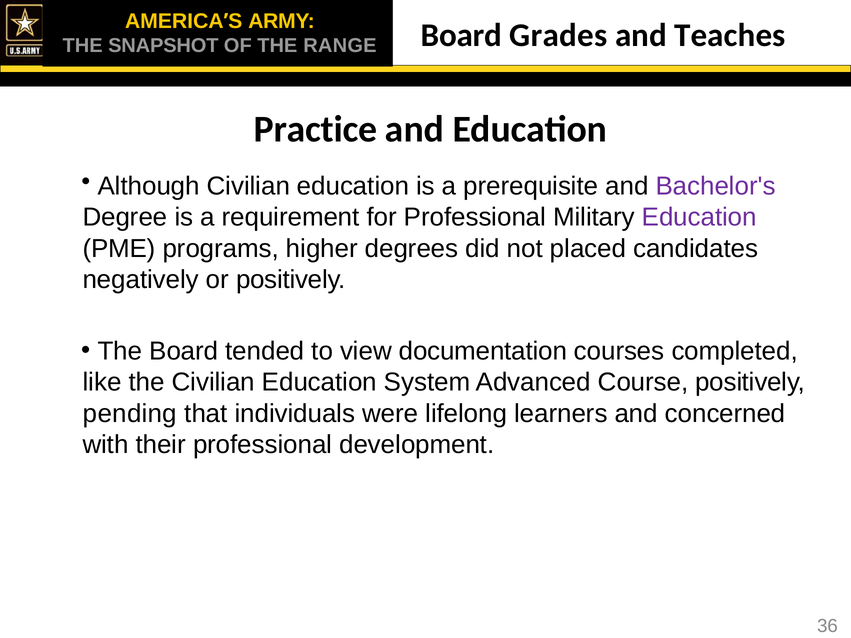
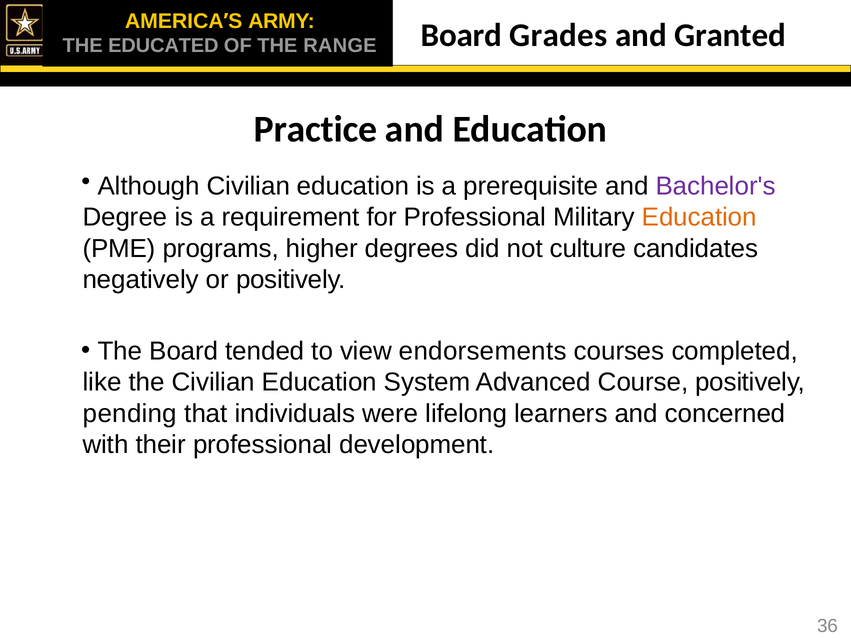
Teaches: Teaches -> Granted (730, 36)
SNAPSHOT: SNAPSHOT -> EDUCATED (163, 46)
Education colour: purple -> orange (699, 217)
placed: placed -> culture (588, 249)
documentation: documentation -> endorsements (483, 351)
